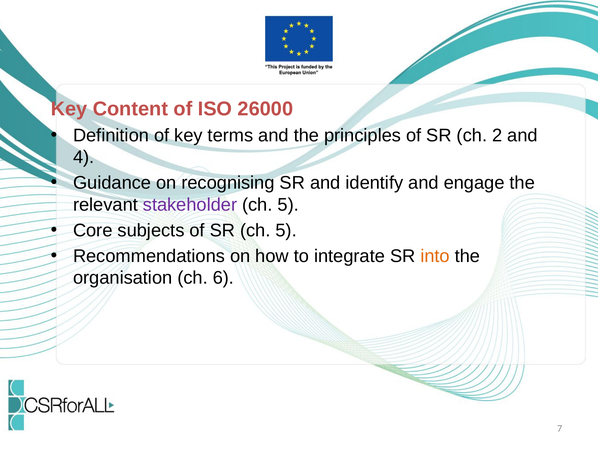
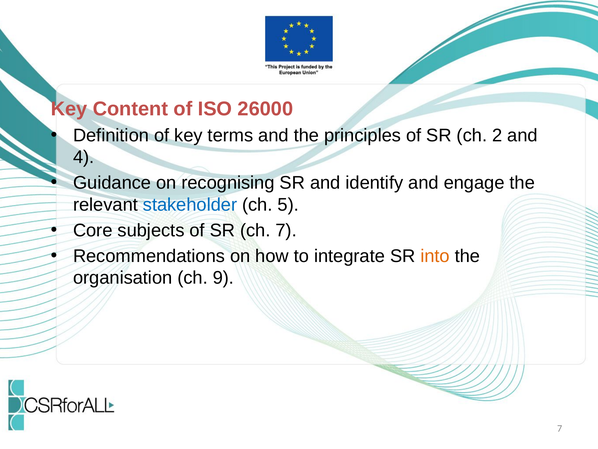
stakeholder colour: purple -> blue (190, 205)
SR ch 5: 5 -> 7 (286, 230)
6: 6 -> 9 (223, 278)
